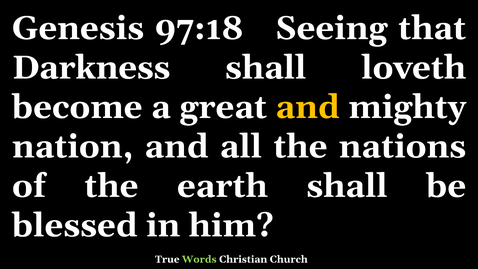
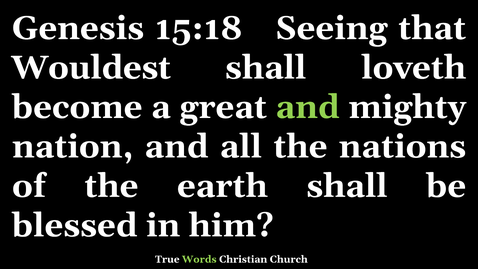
97:18: 97:18 -> 15:18 (199, 28)
Darkness: Darkness -> Wouldest (91, 68)
and colour: yellow -> light green (308, 107)
